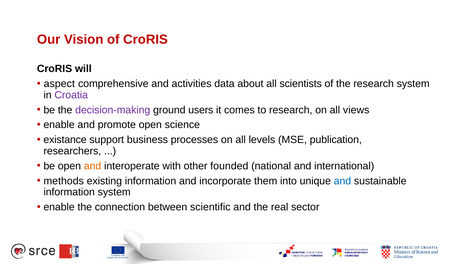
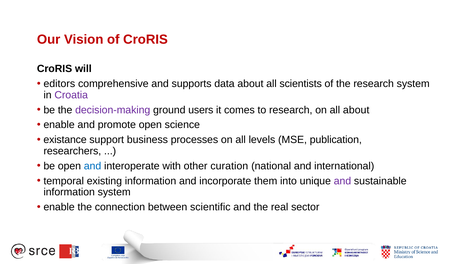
aspect: aspect -> editors (59, 84)
activities: activities -> supports (192, 84)
all views: views -> about (356, 110)
and colour: orange -> blue (93, 166)
founded: founded -> curation (229, 166)
methods: methods -> temporal (64, 181)
and colour: blue -> purple (342, 181)
